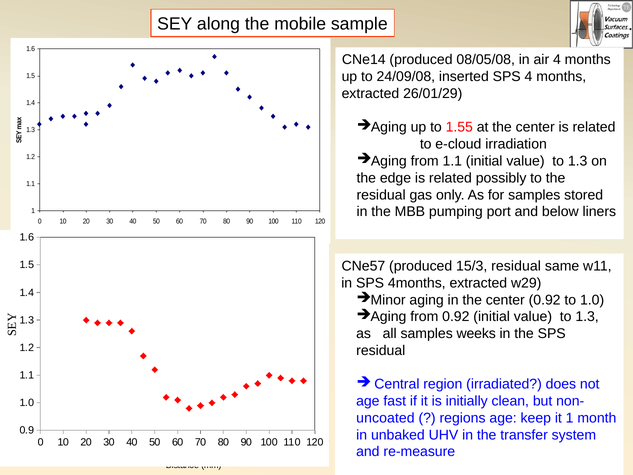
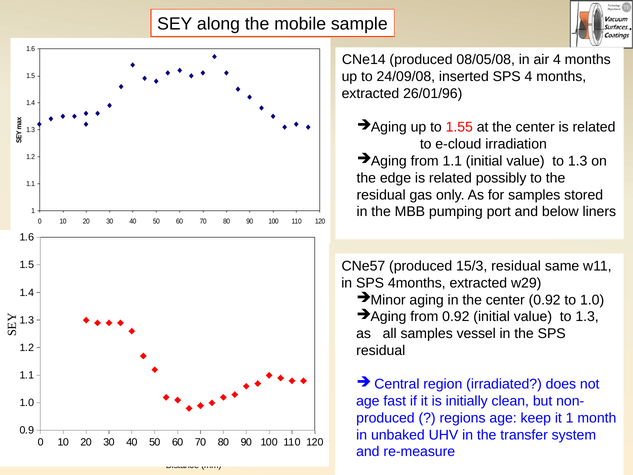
26/01/29: 26/01/29 -> 26/01/96 (433, 94)
weeks: weeks -> vessel (476, 333)
uncoated: uncoated -> produced (385, 418)
